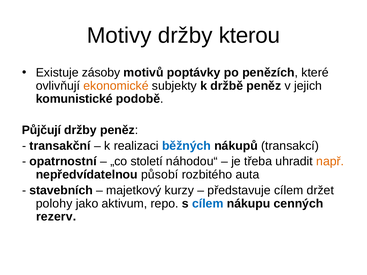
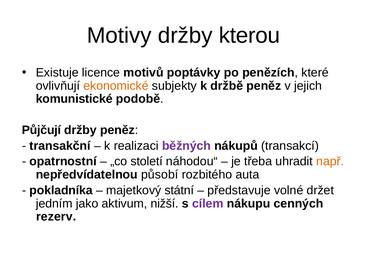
zásoby: zásoby -> licence (101, 73)
běžných colour: blue -> purple (186, 146)
stavebních: stavebních -> pokladníka (61, 190)
kurzy: kurzy -> státní (179, 190)
představuje cílem: cílem -> volné (289, 190)
polohy: polohy -> jedním (54, 204)
repo: repo -> nižší (165, 204)
cílem colour: blue -> purple (208, 204)
